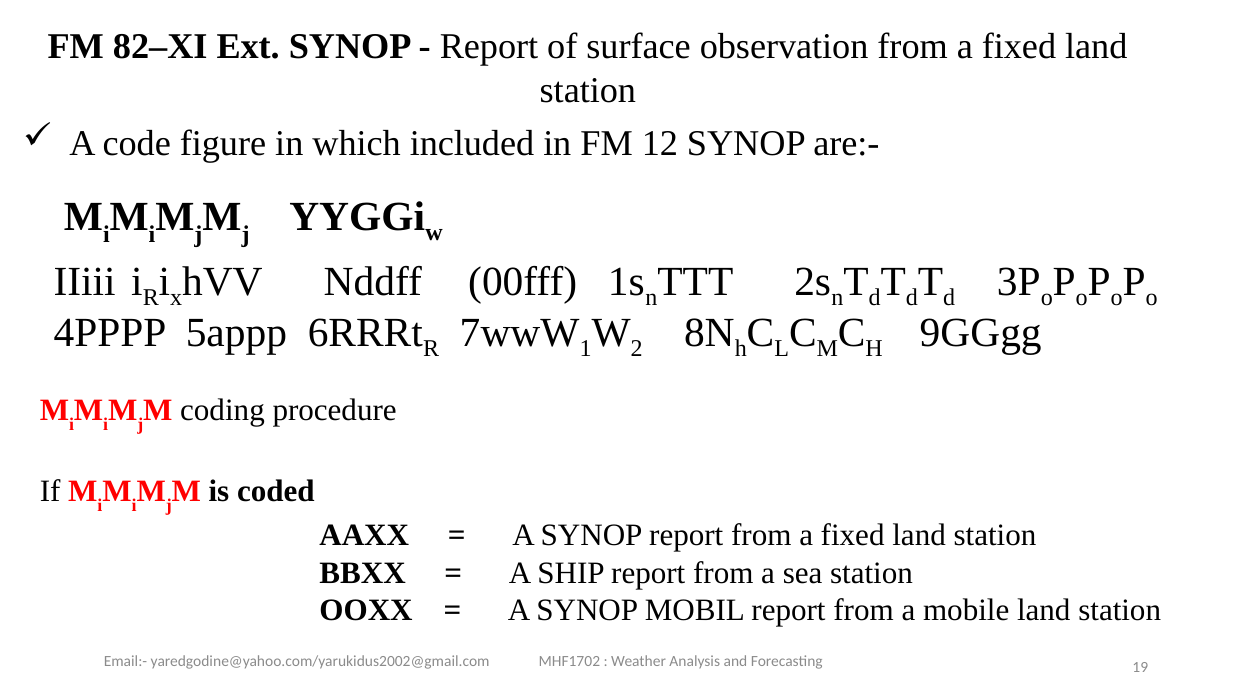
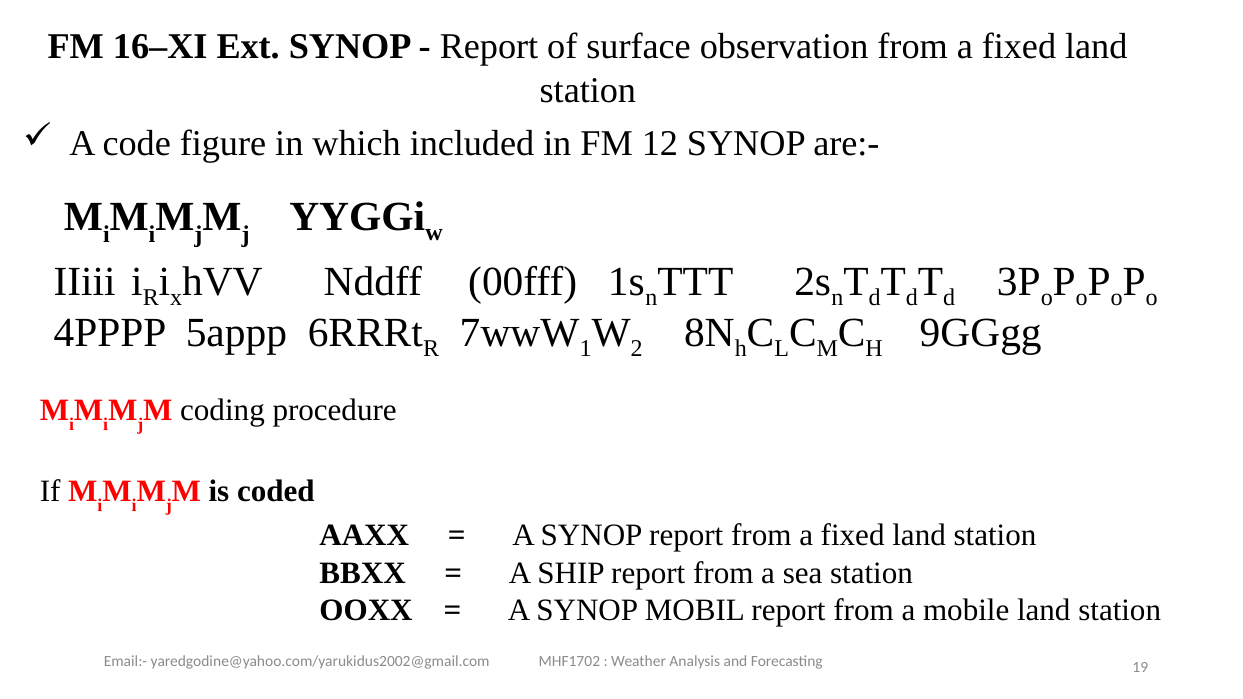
82–XI: 82–XI -> 16–XI (160, 47)
